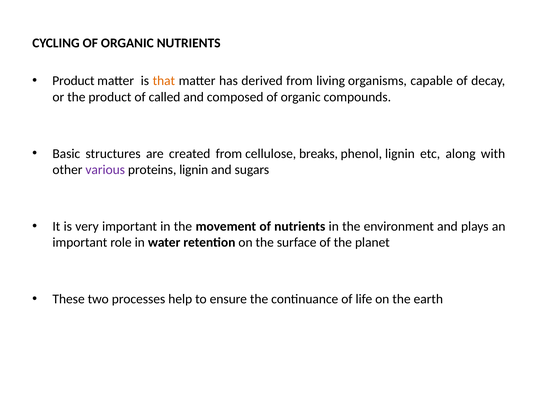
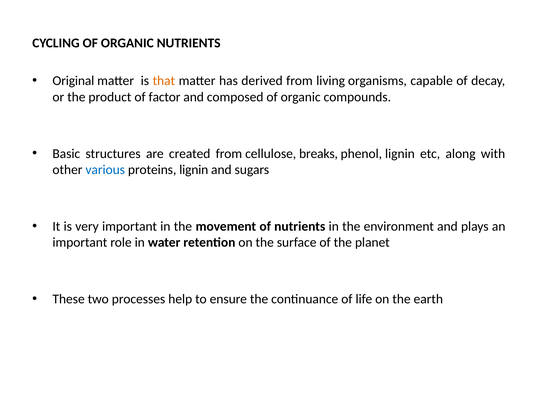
Product: Product -> Original (73, 81)
called: called -> factor (165, 97)
various colour: purple -> blue (105, 170)
